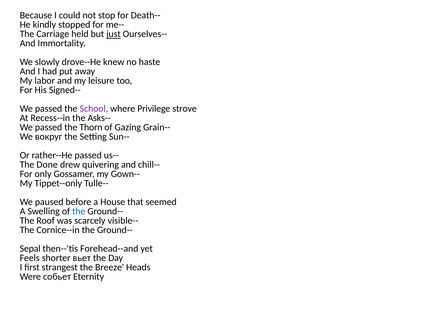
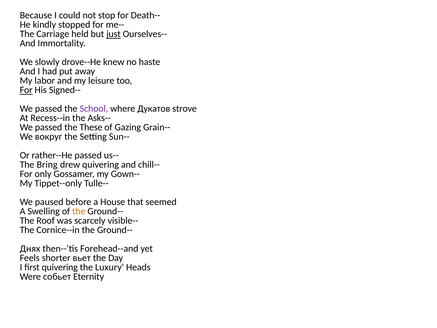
For underline: none -> present (26, 90)
Privilege: Privilege -> Дукатов (154, 109)
Thorn: Thorn -> These (91, 127)
Done: Done -> Bring (47, 165)
the colour: blue -> orange (79, 211)
Sepal: Sepal -> Днях (30, 249)
first strangest: strangest -> quivering (60, 267)
Breeze: Breeze -> Luxury (110, 267)
